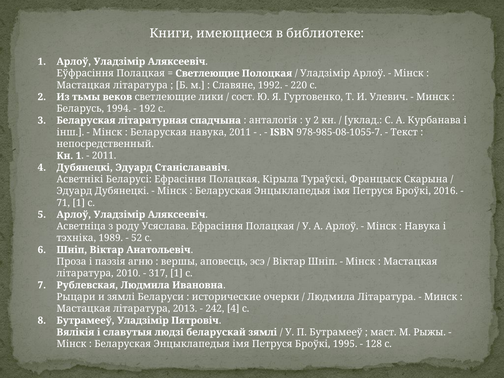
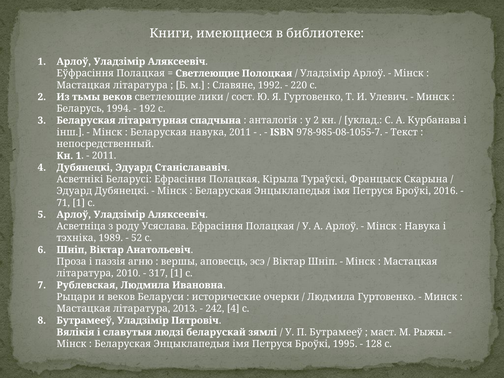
и зямлі: зямлі -> веков (121, 297)
Людмила Літаратура: Літаратура -> Гуртовенко (387, 297)
